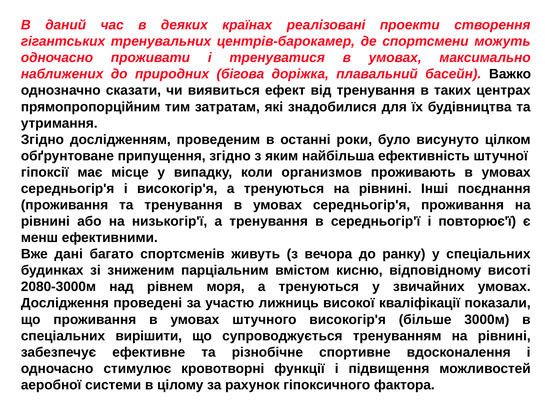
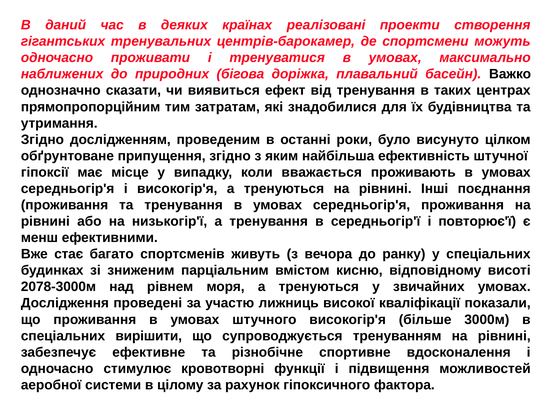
организмов: организмов -> вважається (322, 172)
дані: дані -> стає (69, 254)
2080-3000м: 2080-3000м -> 2078-3000м (58, 287)
